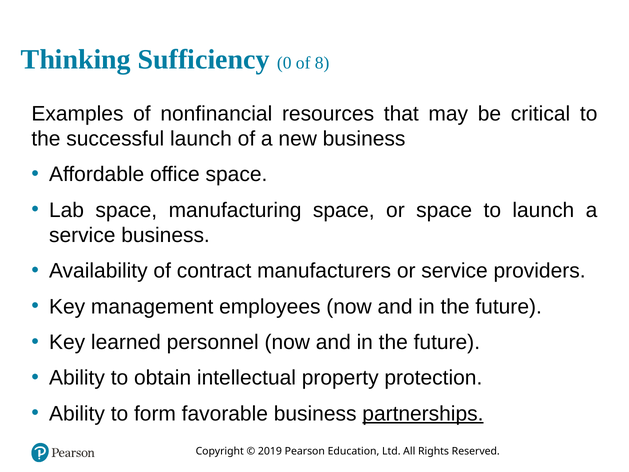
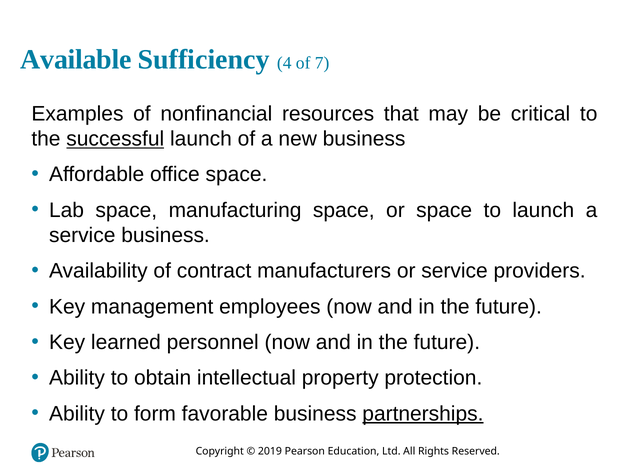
Thinking: Thinking -> Available (76, 59)
0: 0 -> 4 (284, 63)
8: 8 -> 7 (322, 63)
successful underline: none -> present (115, 139)
